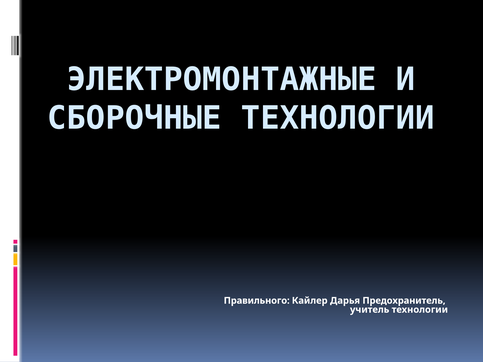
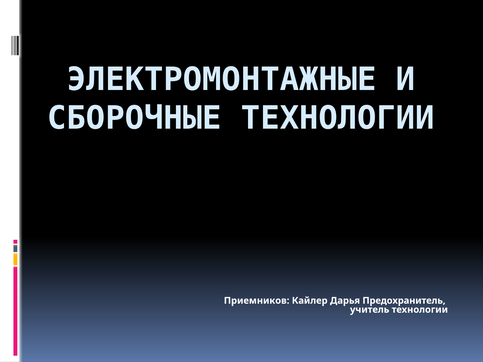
Правильного: Правильного -> Приемников (257, 301)
